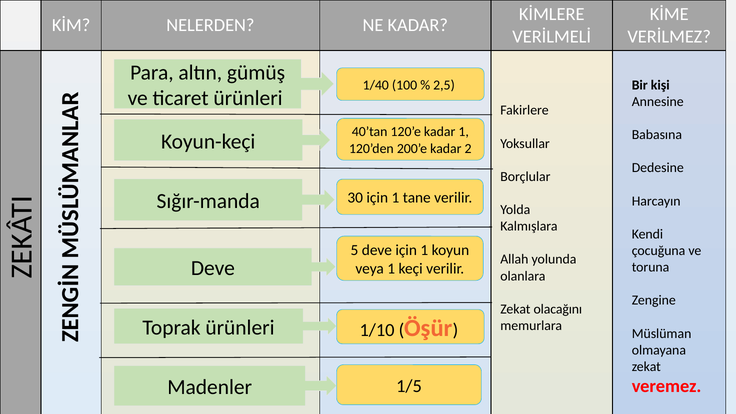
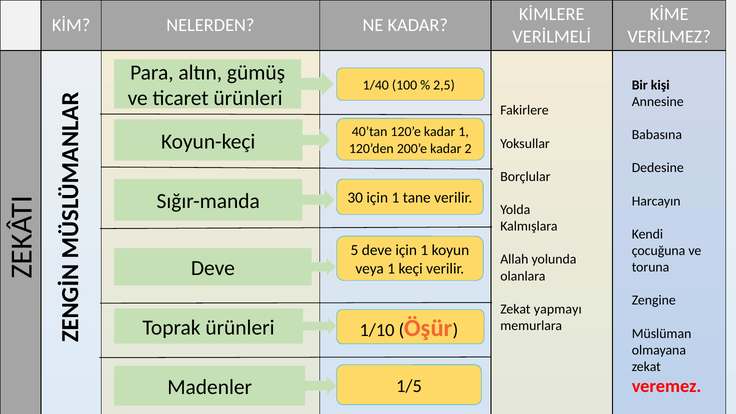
olacağını: olacağını -> yapmayı (558, 309)
